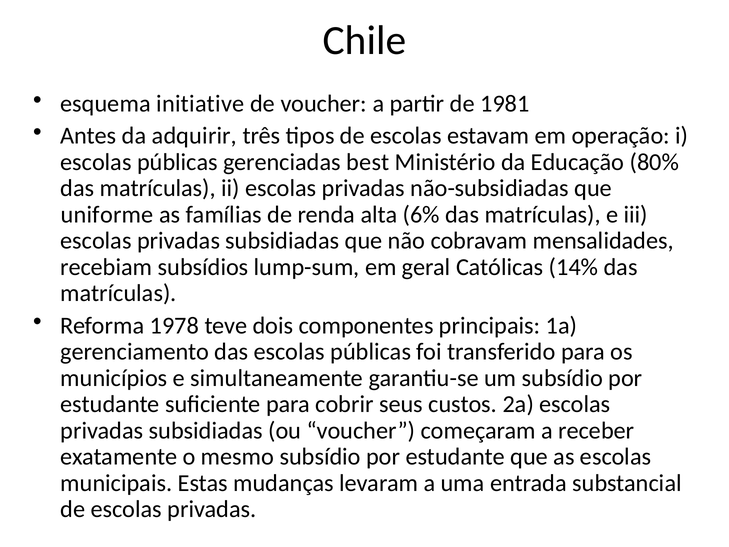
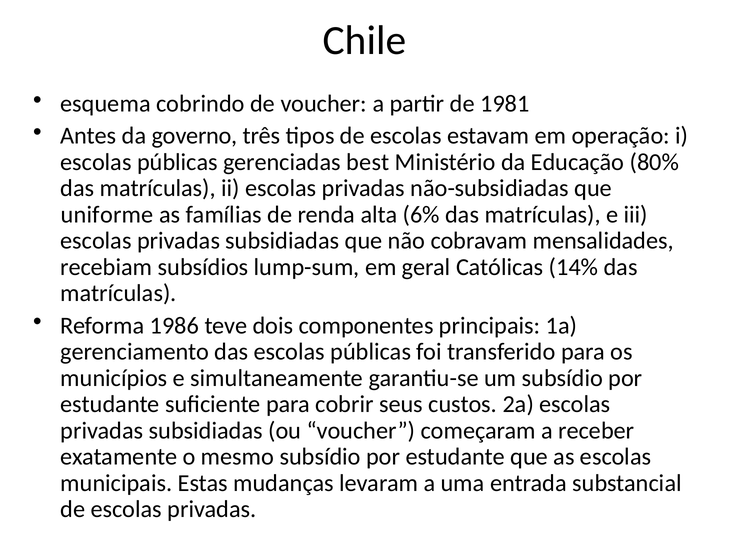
initiative: initiative -> cobrindo (200, 104)
adquirir: adquirir -> governo (195, 136)
1978: 1978 -> 1986 (174, 325)
